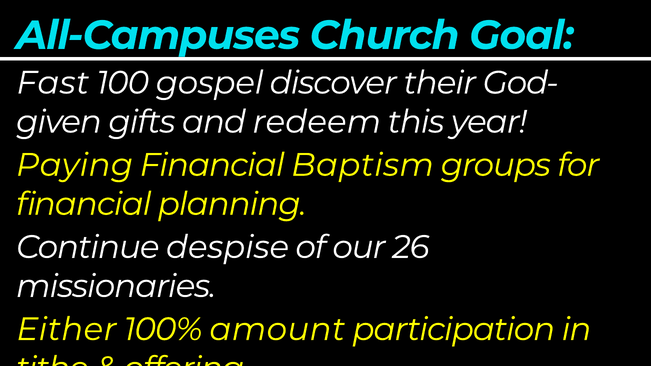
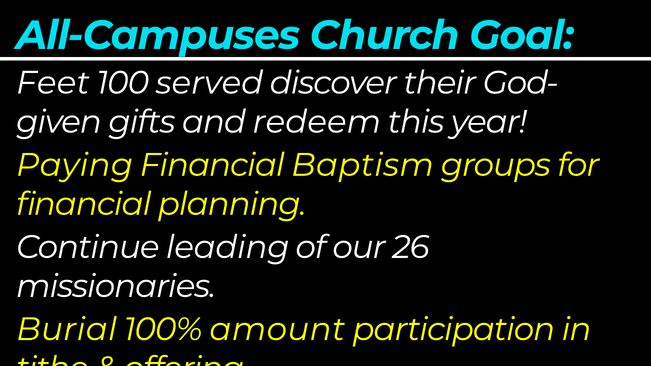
Fast: Fast -> Feet (53, 83)
gospel: gospel -> served (209, 83)
despise: despise -> leading (228, 247)
Either: Either -> Burial (67, 330)
